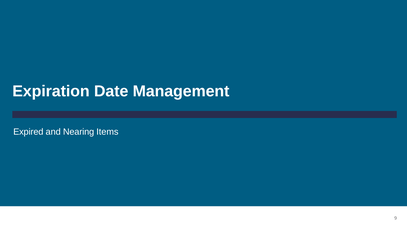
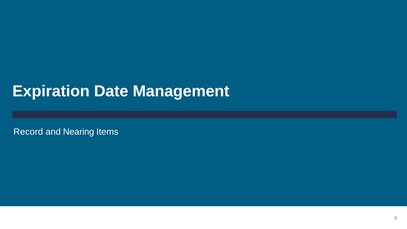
Expired: Expired -> Record (28, 132)
